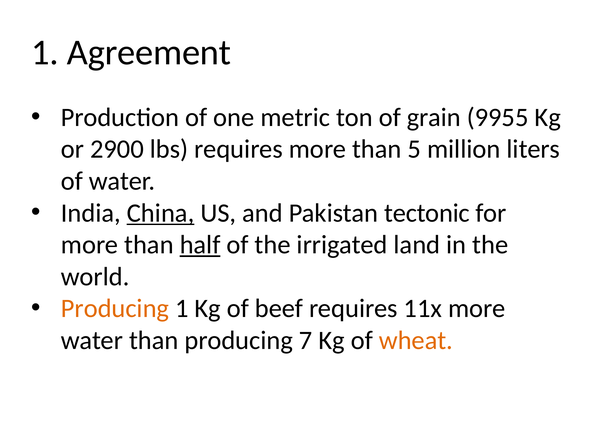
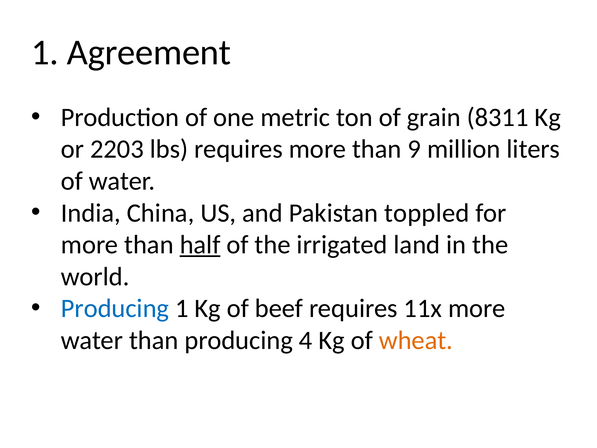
9955: 9955 -> 8311 (498, 117)
2900: 2900 -> 2203 (117, 149)
5: 5 -> 9 (414, 149)
China underline: present -> none (161, 213)
tectonic: tectonic -> toppled (427, 213)
Producing colour: orange -> blue (115, 308)
7: 7 -> 4 (306, 340)
